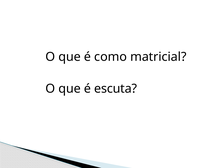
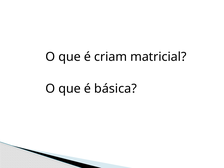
como: como -> criam (111, 57)
escuta: escuta -> básica (115, 89)
